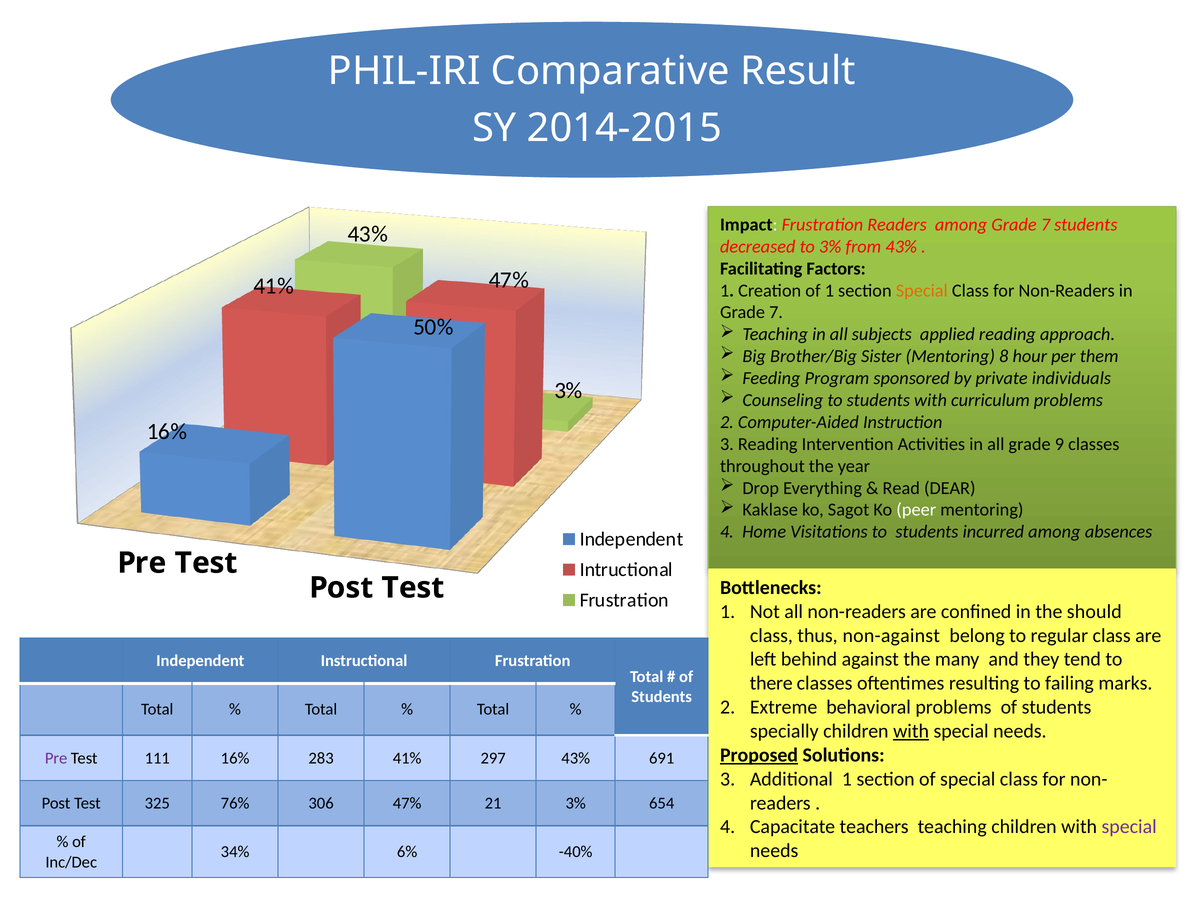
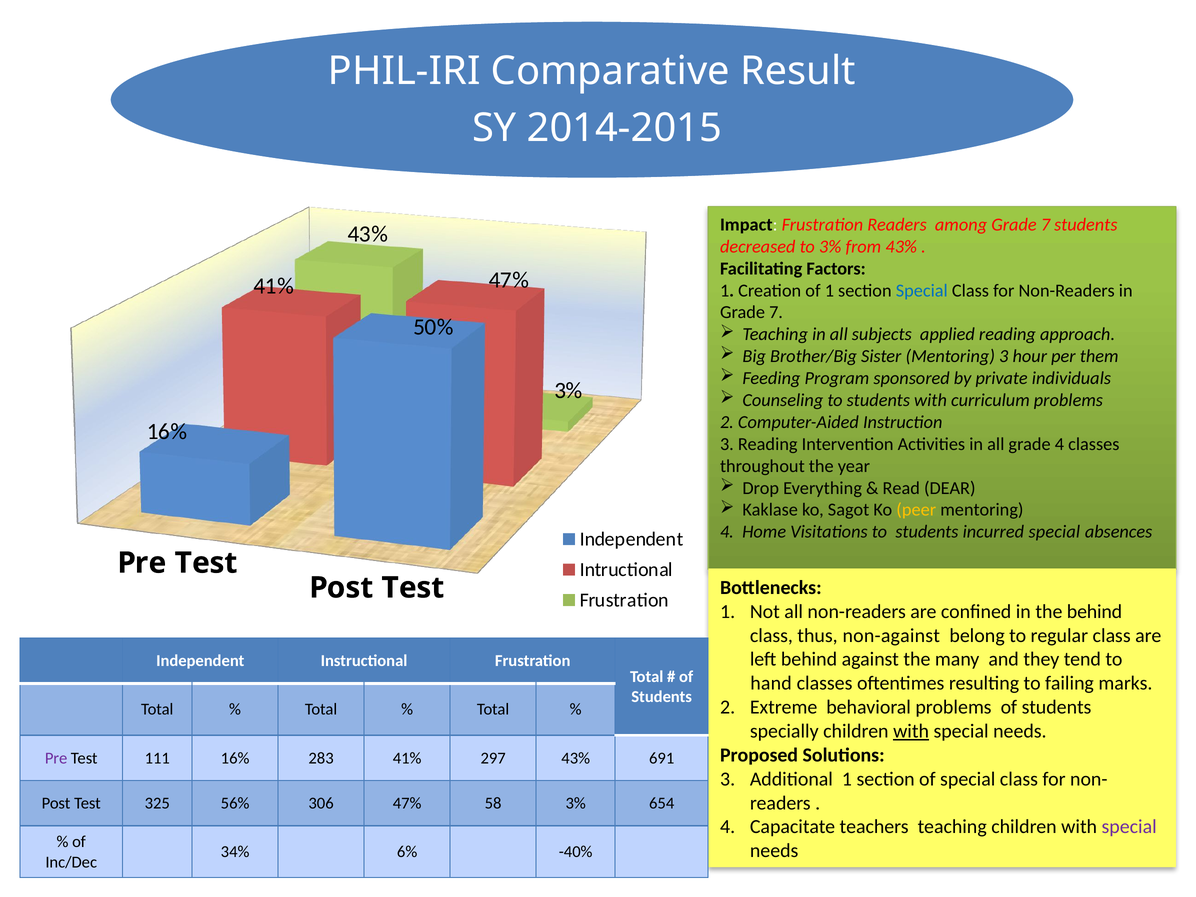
Special colour: orange -> blue (922, 291)
Mentoring 8: 8 -> 3 (1004, 356)
grade 9: 9 -> 4 (1059, 444)
peer colour: white -> yellow (916, 510)
incurred among: among -> special (1054, 532)
the should: should -> behind (1095, 612)
there: there -> hand (771, 683)
Proposed underline: present -> none (759, 755)
76%: 76% -> 56% (235, 803)
21: 21 -> 58 (493, 803)
